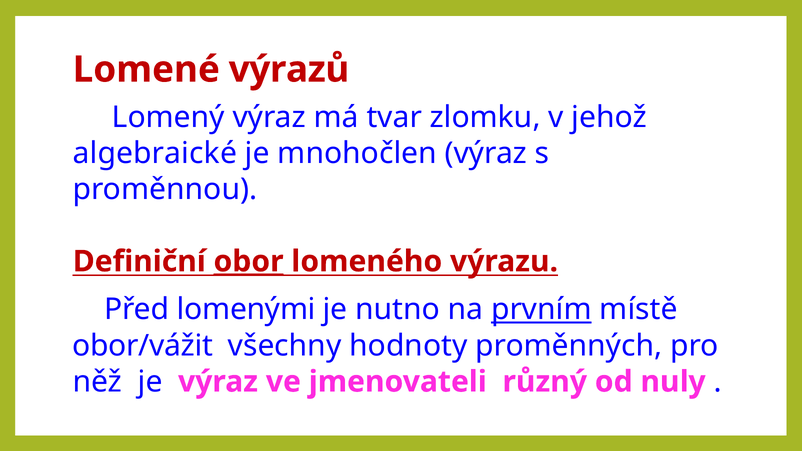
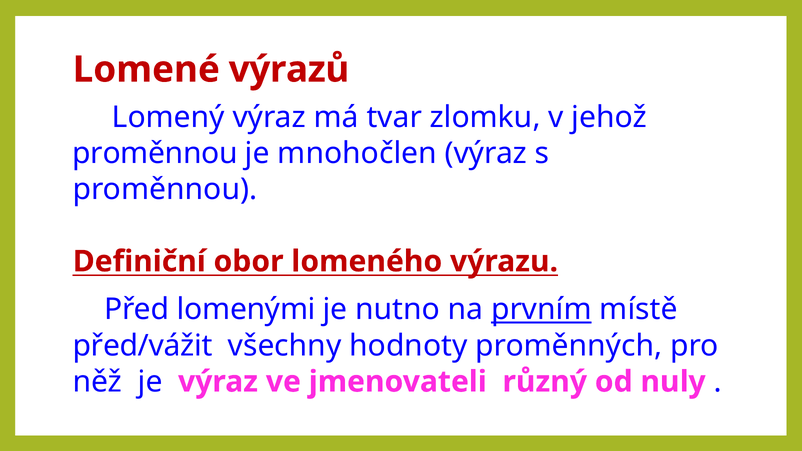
algebraické: algebraické -> proměnnou (155, 153)
obor underline: present -> none (249, 262)
obor/vážit: obor/vážit -> před/vážit (143, 346)
